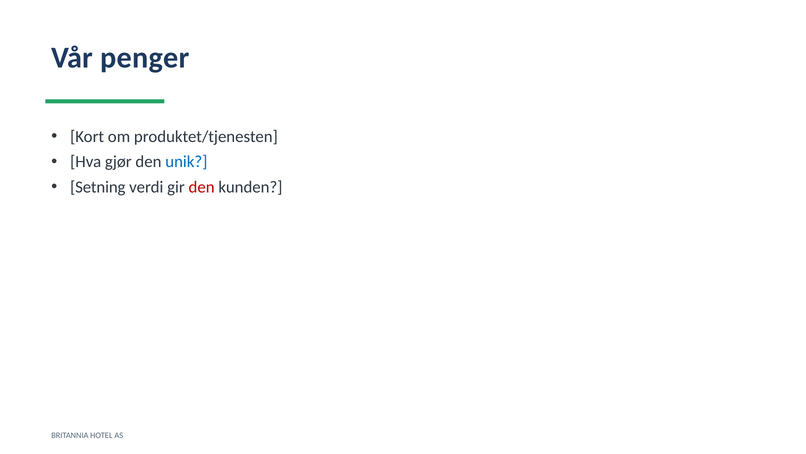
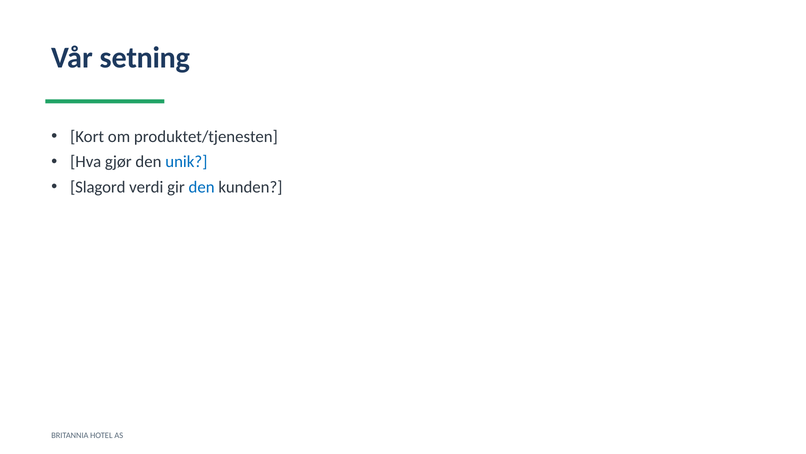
penger: penger -> setning (145, 58)
Setning: Setning -> Slagord (98, 187)
den colour: red -> blue (202, 187)
